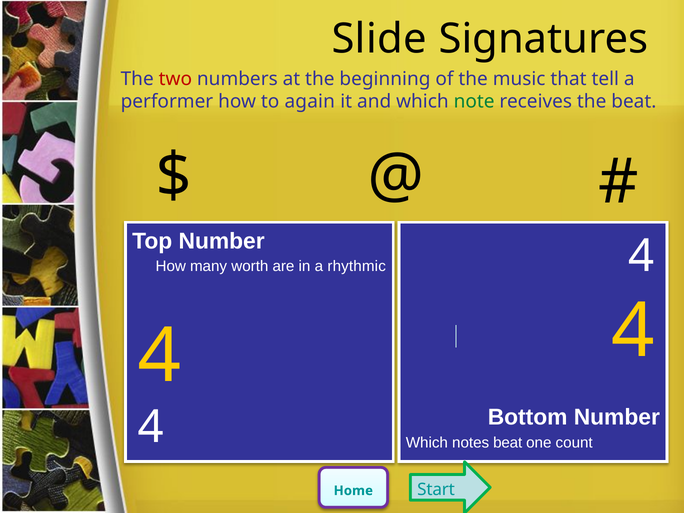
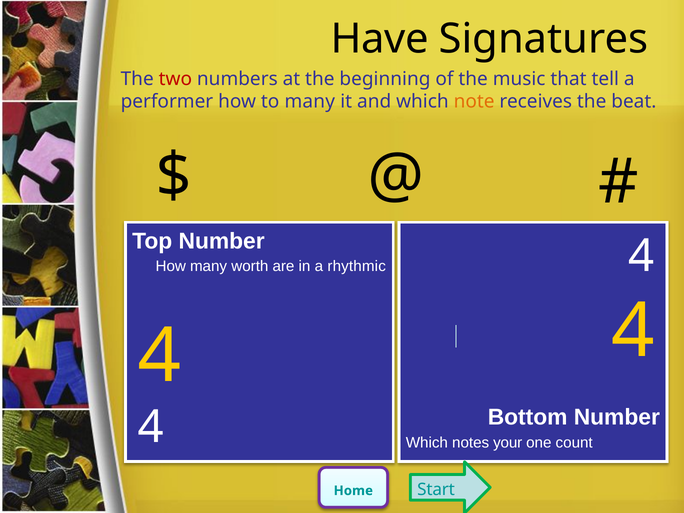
Slide: Slide -> Have (380, 39)
to again: again -> many (310, 102)
note colour: green -> orange (474, 102)
notes beat: beat -> your (508, 443)
